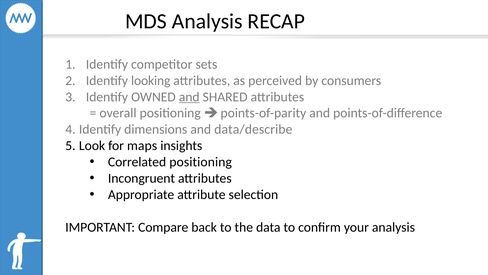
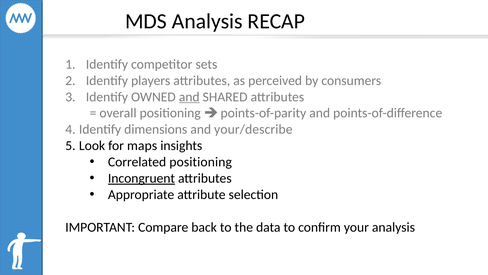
looking: looking -> players (151, 80)
data/describe: data/describe -> your/describe (253, 129)
Incongruent underline: none -> present (141, 178)
